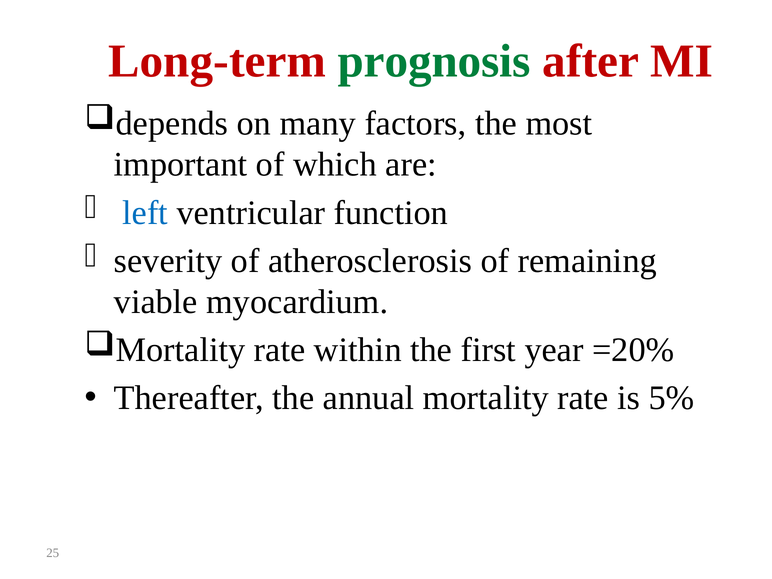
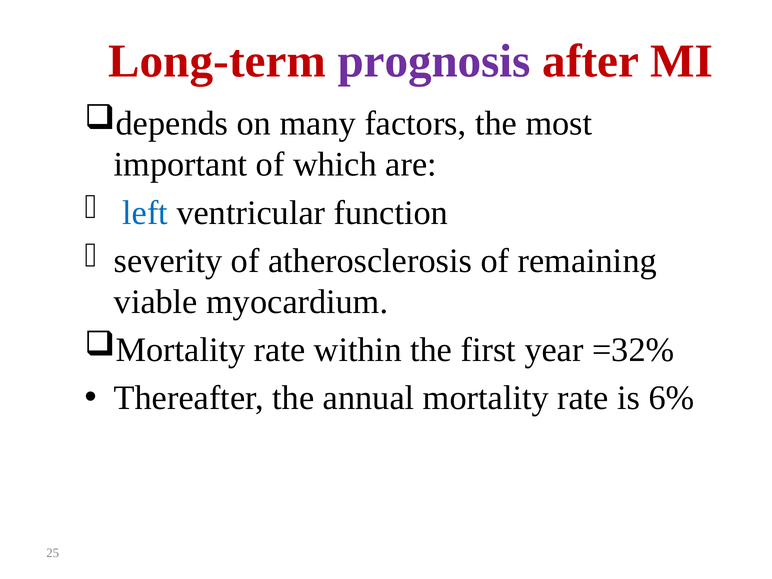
prognosis colour: green -> purple (434, 61)
=20%: =20% -> =32% (633, 350)
5%: 5% -> 6% (672, 398)
